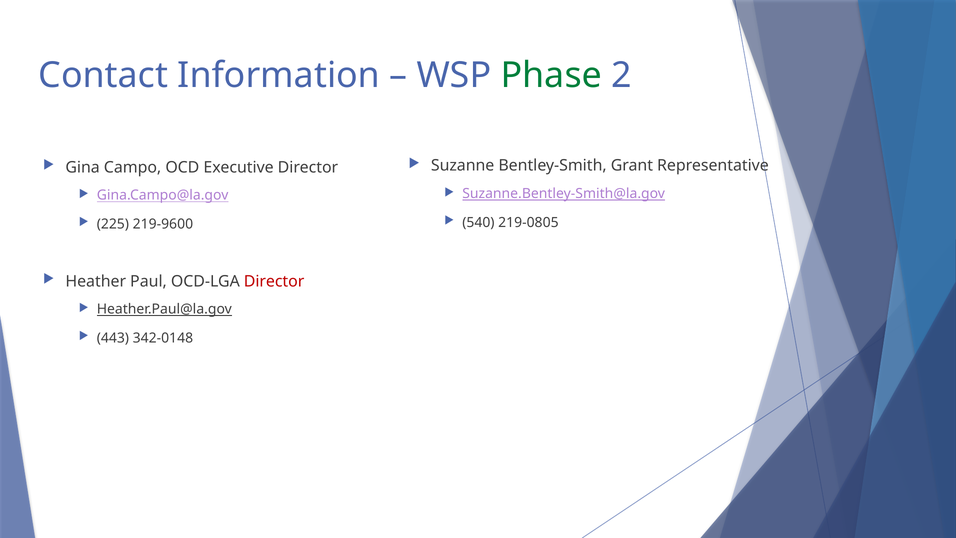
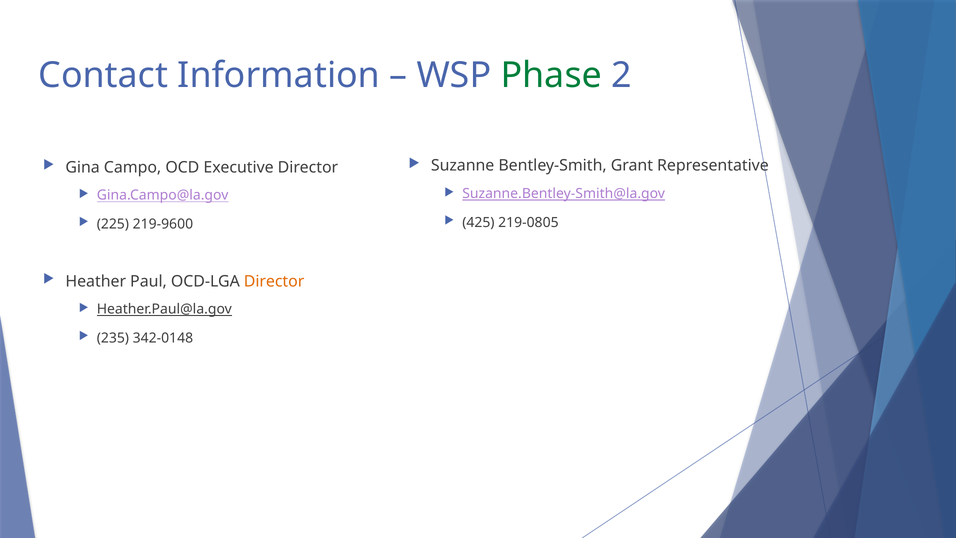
540: 540 -> 425 (478, 222)
Director colour: red -> orange (274, 281)
443: 443 -> 235 (113, 338)
